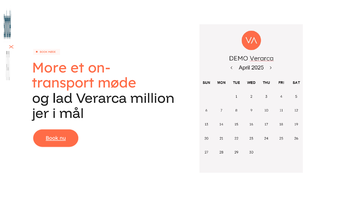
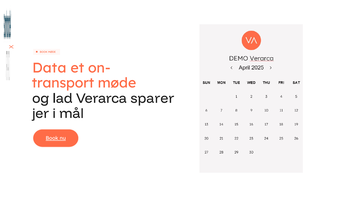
More: More -> Data (49, 68)
million: million -> sparer (152, 98)
